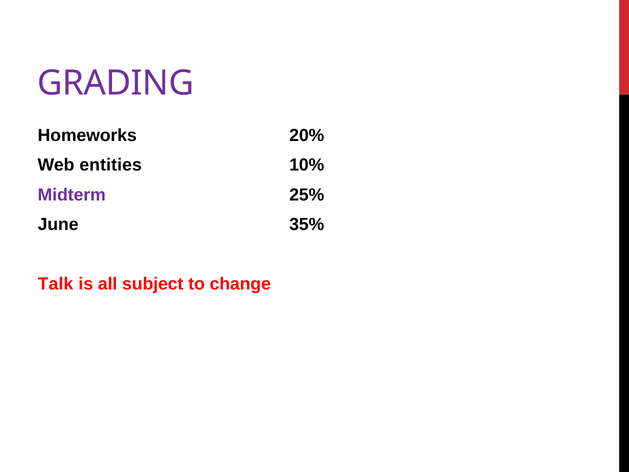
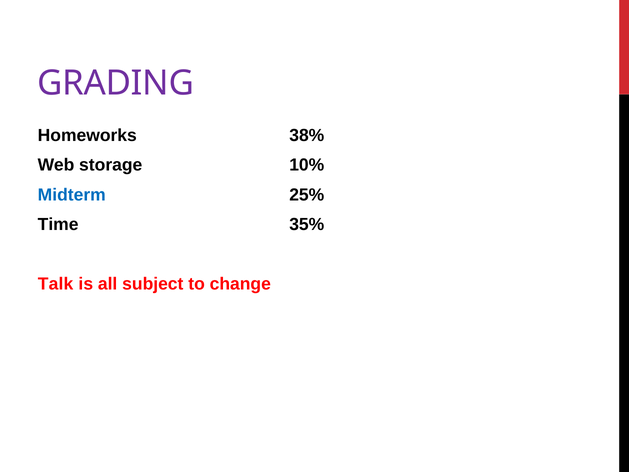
20%: 20% -> 38% (307, 135)
entities: entities -> storage (111, 165)
Midterm colour: purple -> blue (72, 195)
June: June -> Time (58, 225)
